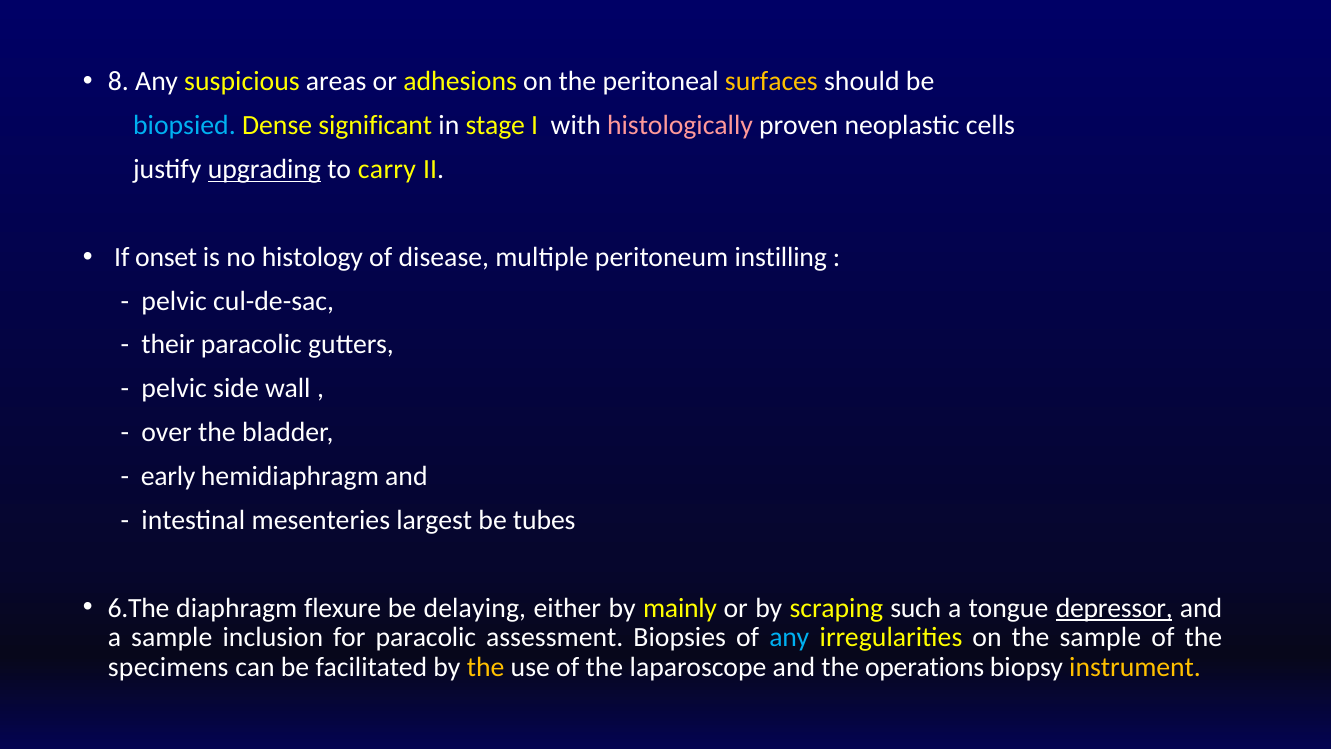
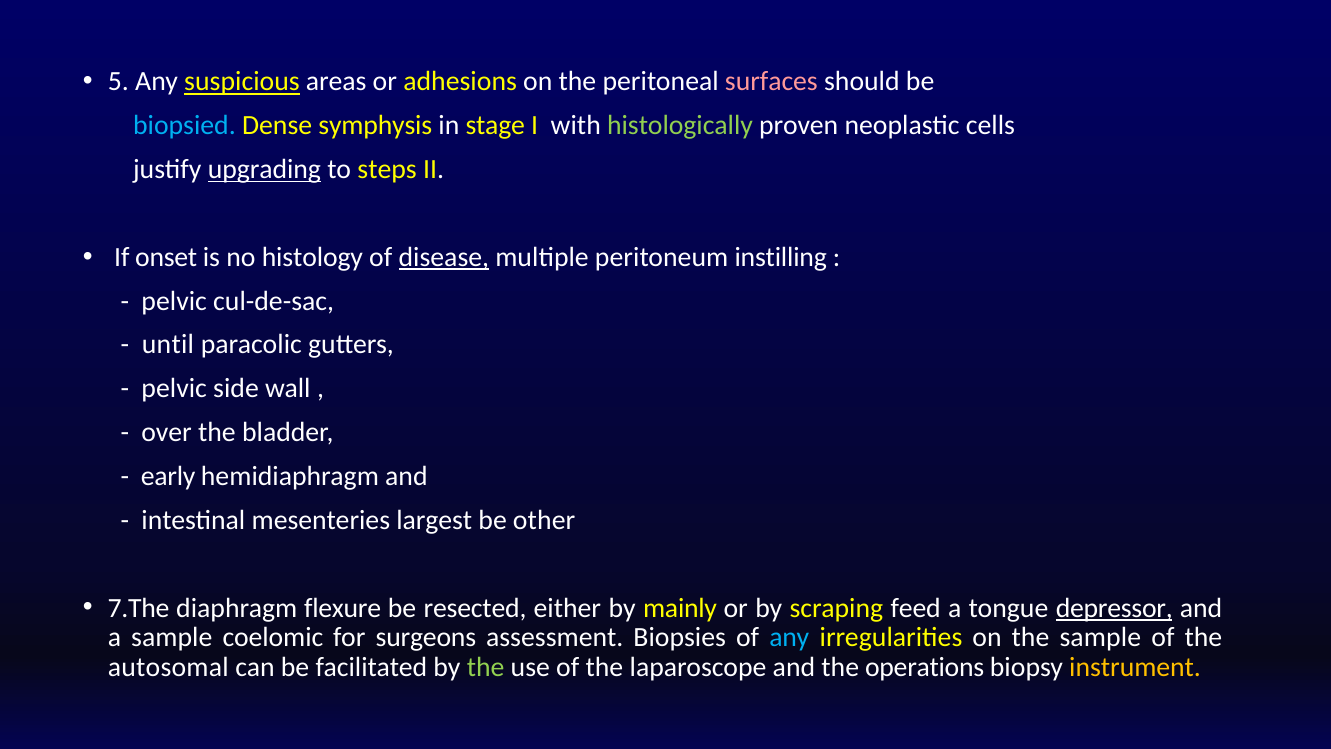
8: 8 -> 5 (118, 82)
suspicious underline: none -> present (242, 82)
surfaces colour: yellow -> pink (771, 82)
significant: significant -> symphysis (375, 126)
histologically colour: pink -> light green (680, 126)
carry: carry -> steps (387, 169)
disease underline: none -> present (444, 257)
their: their -> until (168, 345)
tubes: tubes -> other (544, 520)
6.The: 6.The -> 7.The (138, 608)
delaying: delaying -> resected (475, 608)
such: such -> feed (916, 608)
inclusion: inclusion -> coelomic (273, 638)
for paracolic: paracolic -> surgeons (426, 638)
specimens: specimens -> autosomal (168, 667)
the colour: yellow -> light green (486, 667)
